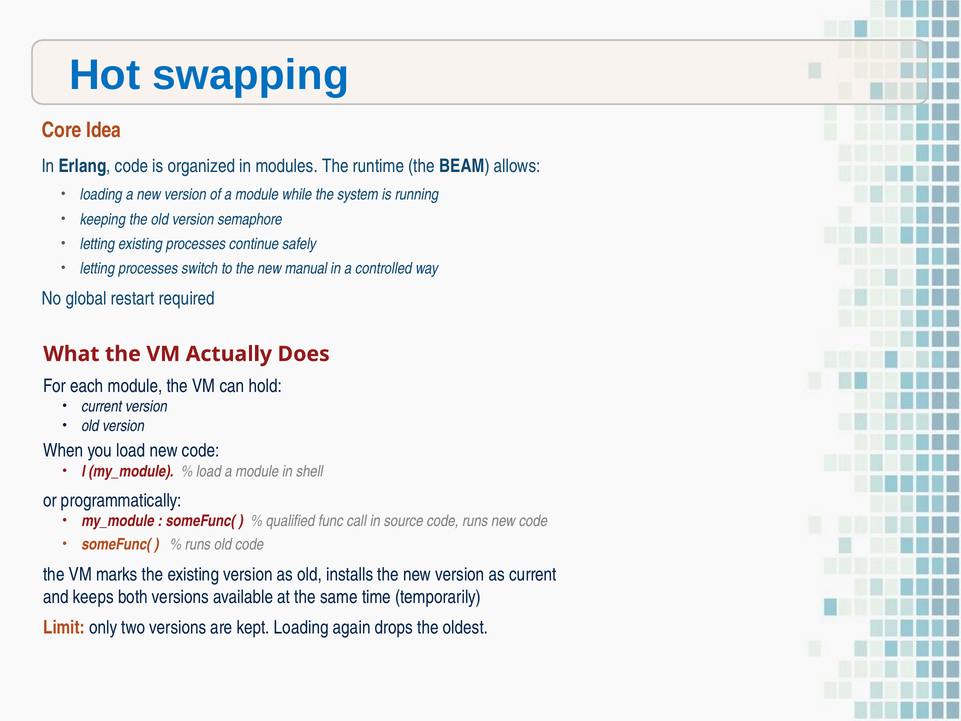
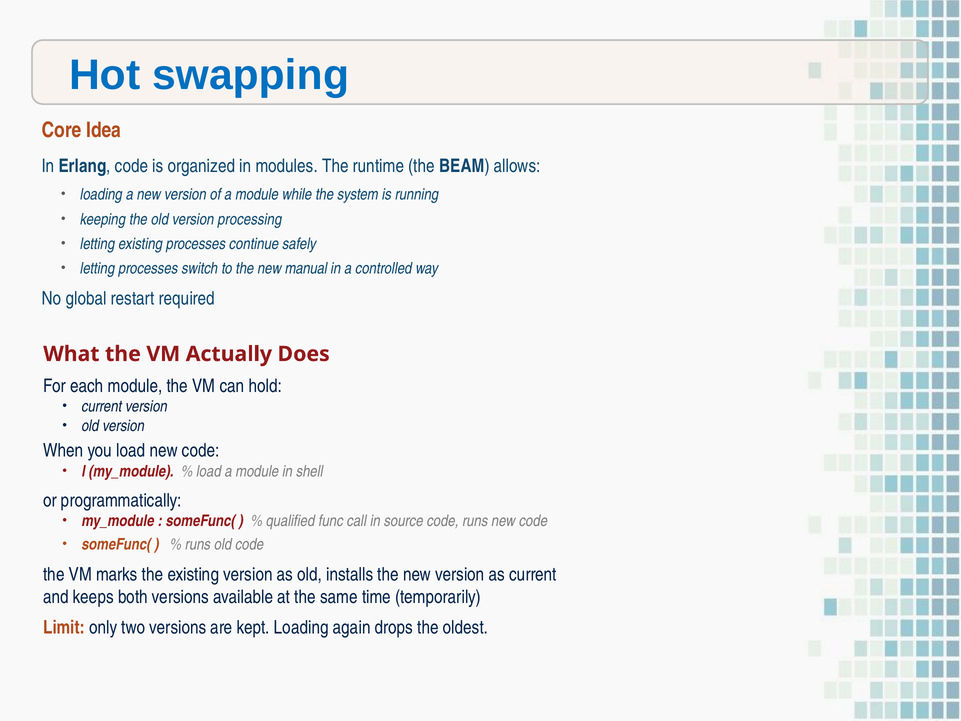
semaphore: semaphore -> processing (250, 219)
